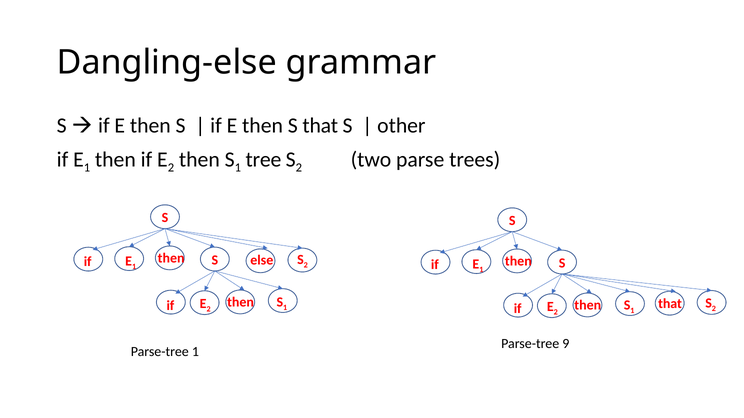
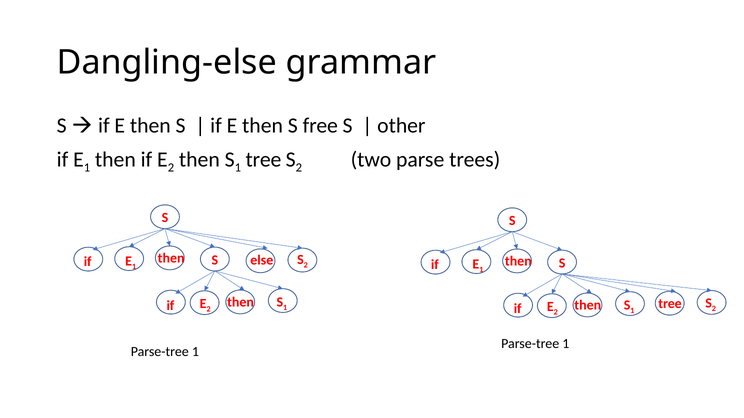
S that: that -> free (320, 126)
that: that -> tree (670, 304)
9: 9 -> 1 (566, 344)
